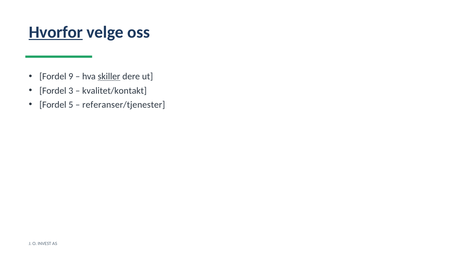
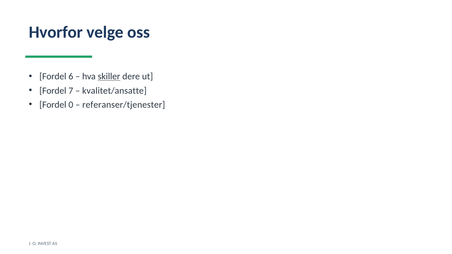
Hvorfor underline: present -> none (56, 32)
9: 9 -> 6 (71, 77)
3: 3 -> 7 (71, 91)
kvalitet/kontakt: kvalitet/kontakt -> kvalitet/ansatte (114, 91)
5: 5 -> 0 (71, 105)
